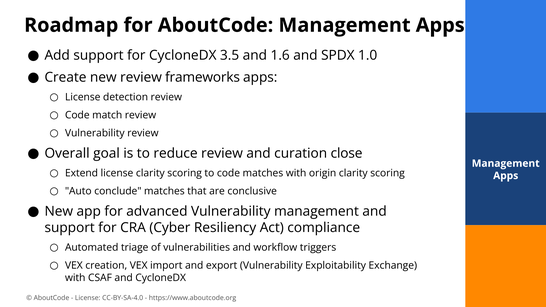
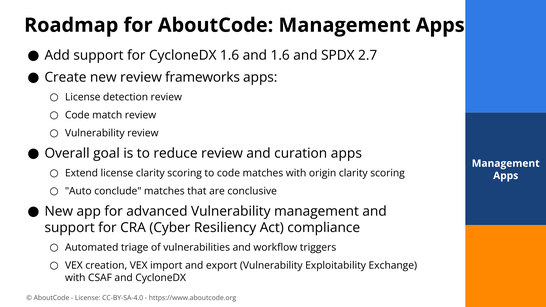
CycloneDX 3.5: 3.5 -> 1.6 (230, 55)
1.0: 1.0 -> 2.7 (368, 55)
curation close: close -> apps (346, 153)
